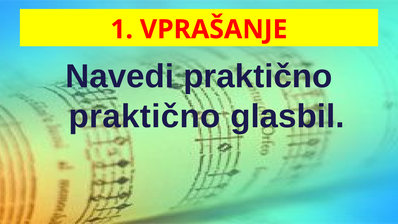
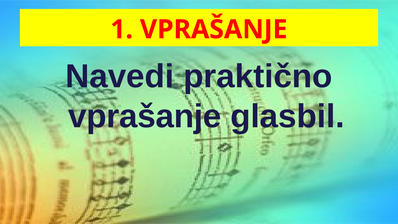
praktično: praktično -> vprašanje (145, 116)
